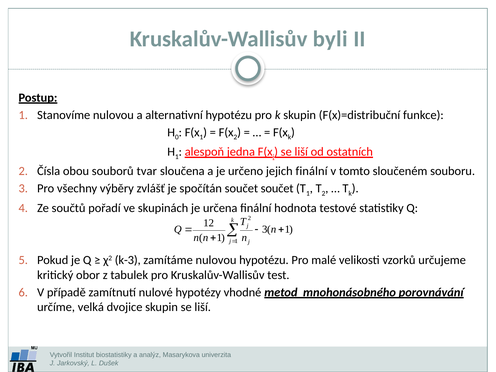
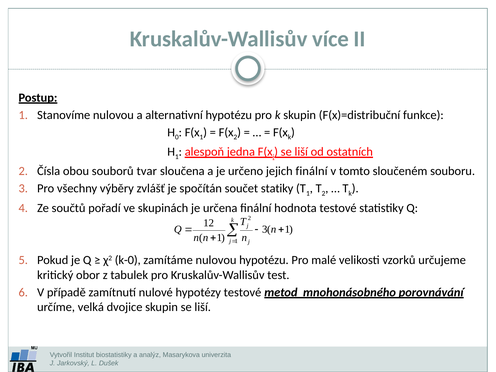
byli: byli -> více (330, 39)
součet součet: součet -> statiky (277, 189)
k-3: k-3 -> k-0 (128, 260)
hypotézy vhodné: vhodné -> testové (243, 292)
